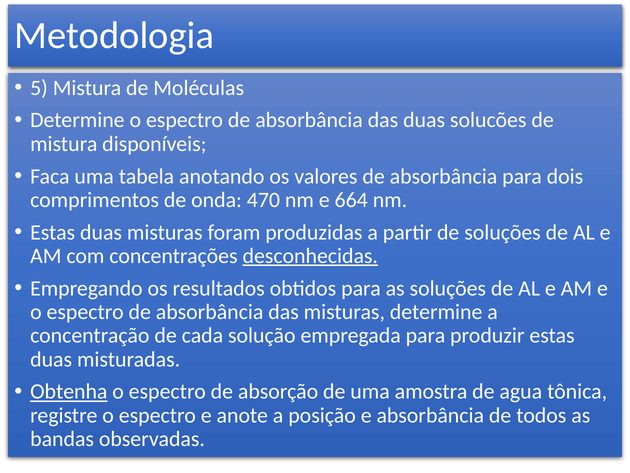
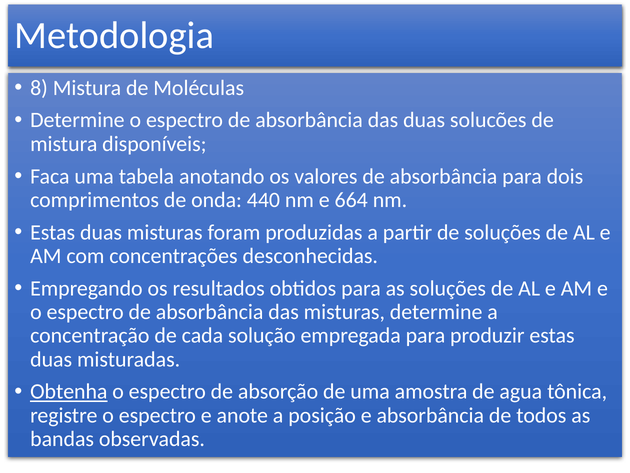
5: 5 -> 8 (39, 88)
470: 470 -> 440 (263, 200)
desconhecidas underline: present -> none (310, 256)
